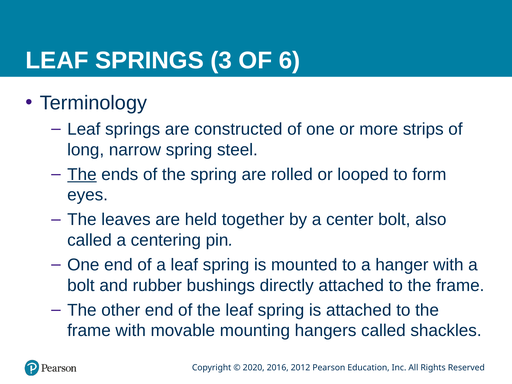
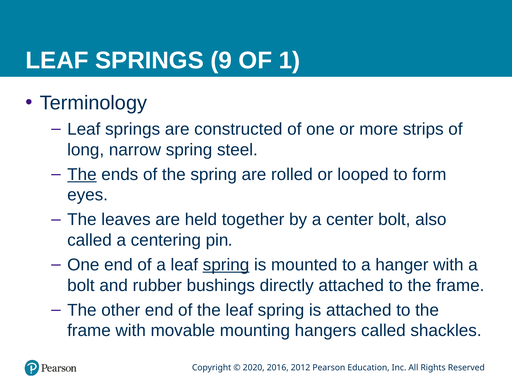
3: 3 -> 9 (221, 61)
6: 6 -> 1 (289, 61)
spring underline: none -> present (226, 265)
